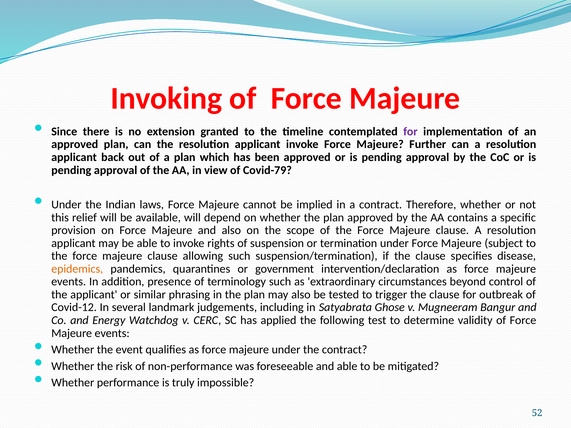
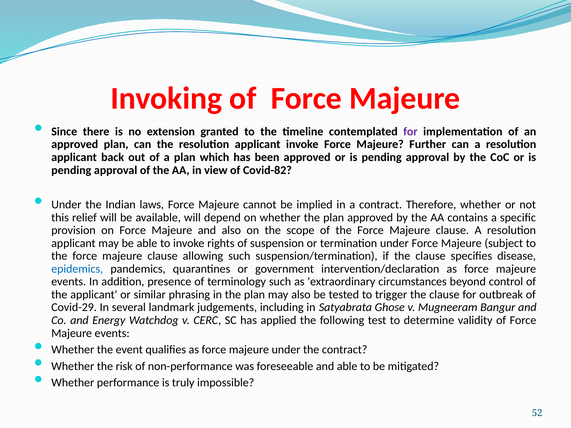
Covid-79: Covid-79 -> Covid-82 (267, 170)
epidemics colour: orange -> blue (77, 269)
Covid-12: Covid-12 -> Covid-29 (74, 308)
